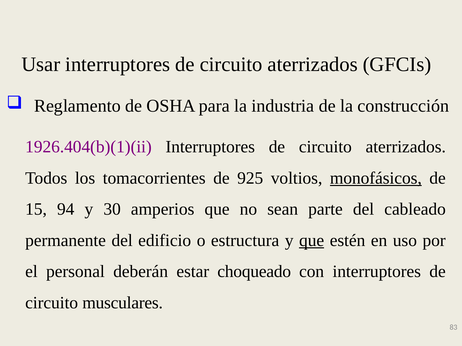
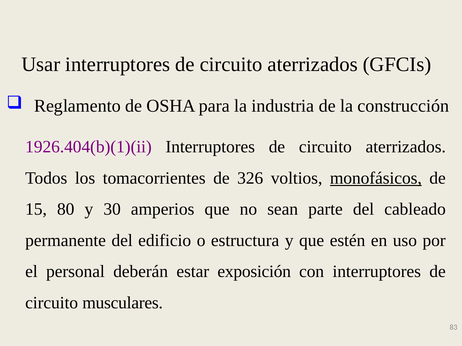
925: 925 -> 326 (250, 178)
94: 94 -> 80 (66, 210)
que underline: present -> none (312, 241)
choqueado: choqueado -> exposición (254, 272)
